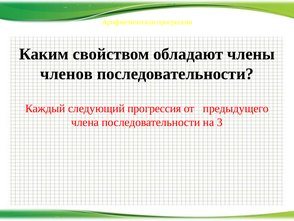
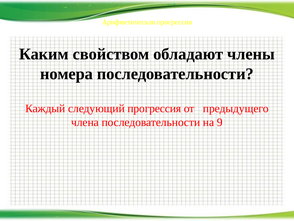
членов: членов -> номера (67, 74)
3: 3 -> 9 (220, 122)
